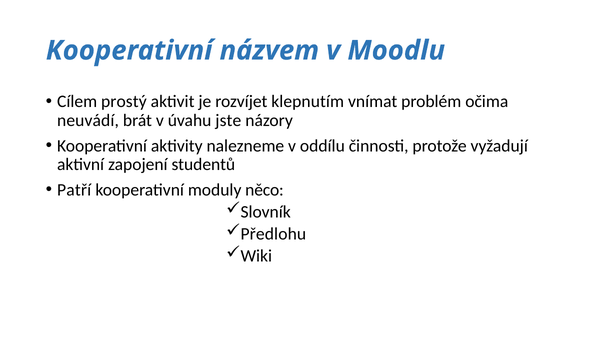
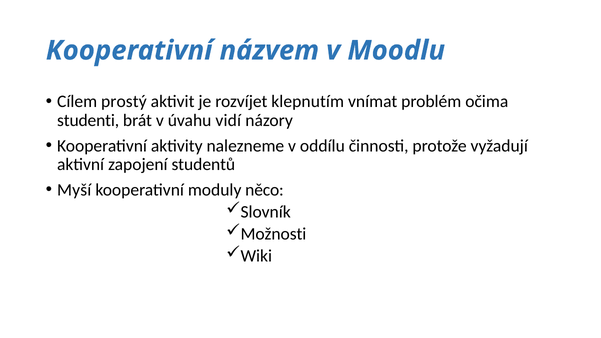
neuvádí: neuvádí -> studenti (88, 121)
jste: jste -> vidí (228, 121)
Patří: Patří -> Myší (74, 190)
Předlohu: Předlohu -> Možnosti (273, 234)
